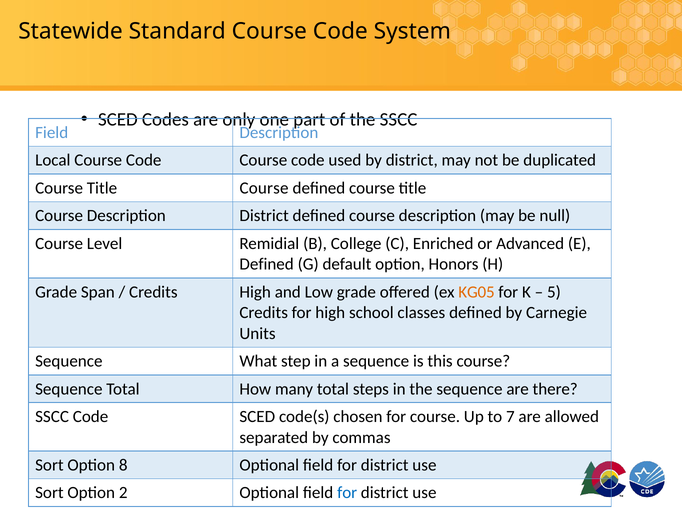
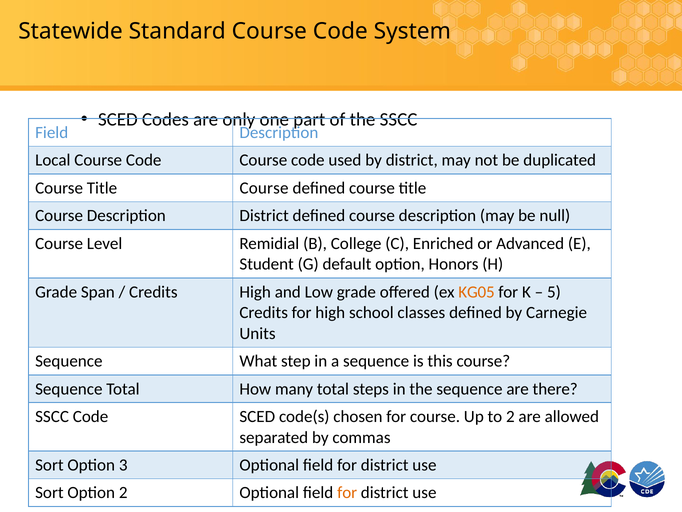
Defined: Defined -> Student (267, 264)
to 7: 7 -> 2 (510, 416)
8: 8 -> 3 (123, 465)
for colour: blue -> orange (347, 492)
